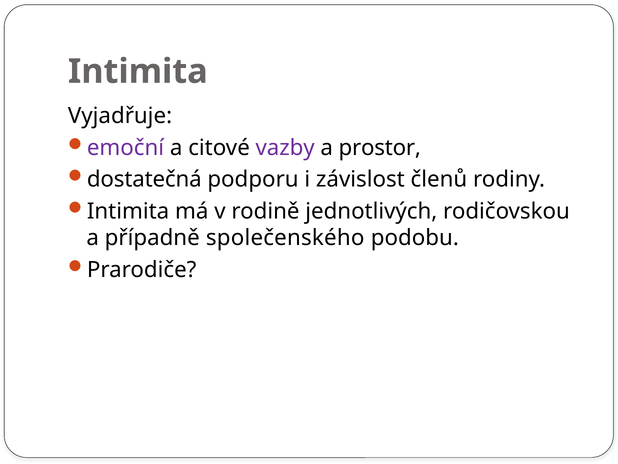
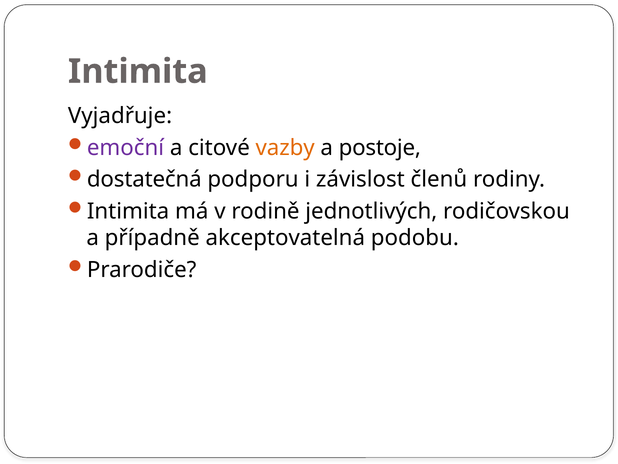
vazby colour: purple -> orange (285, 148)
prostor: prostor -> postoje (380, 148)
společenského: společenského -> akceptovatelná (285, 238)
